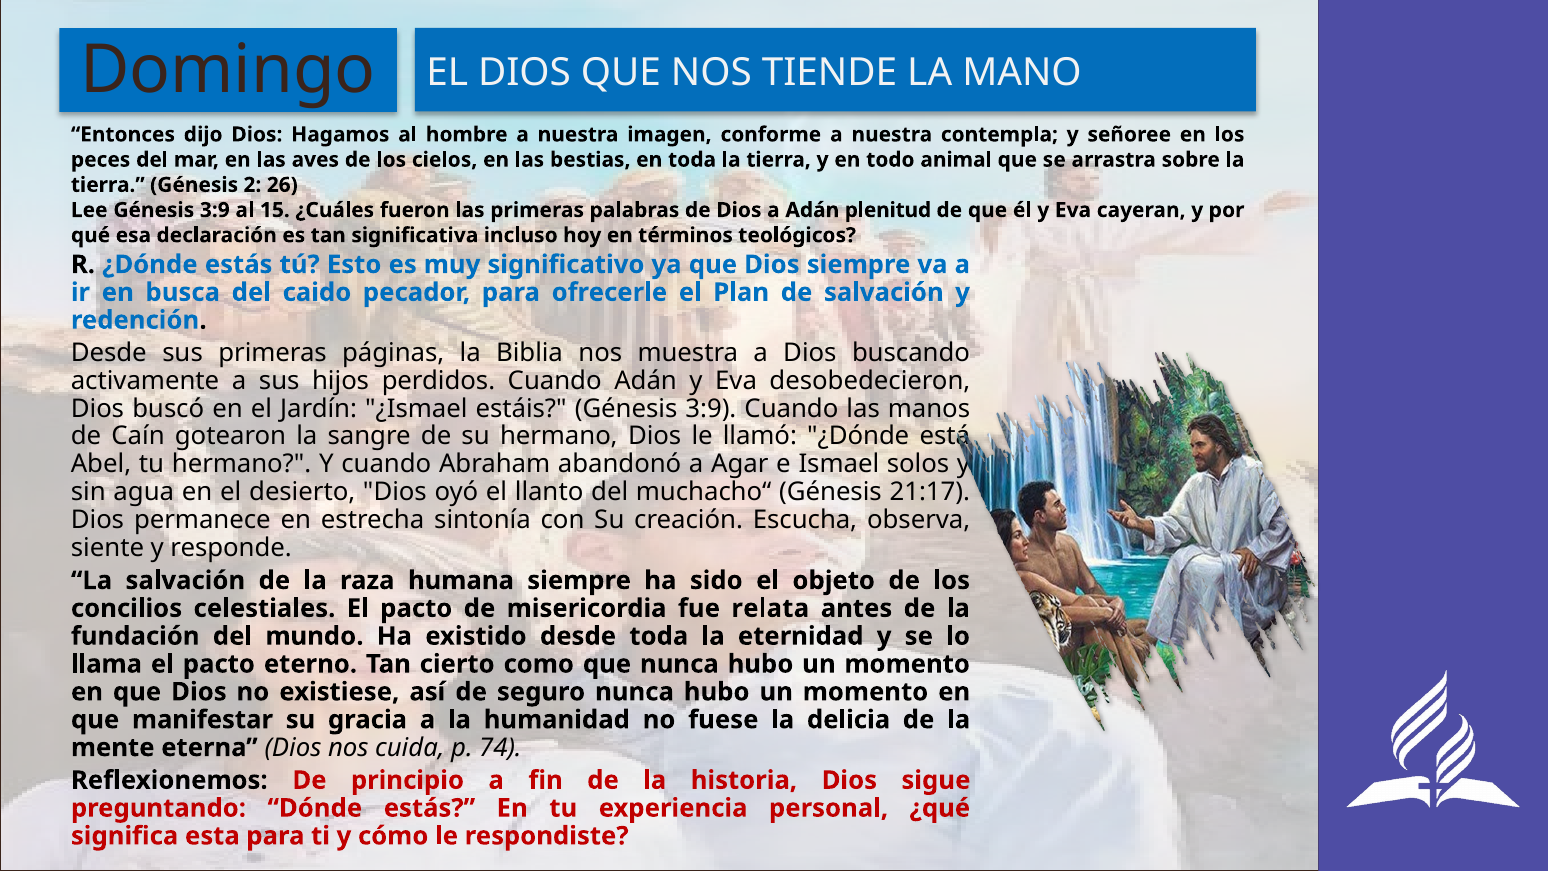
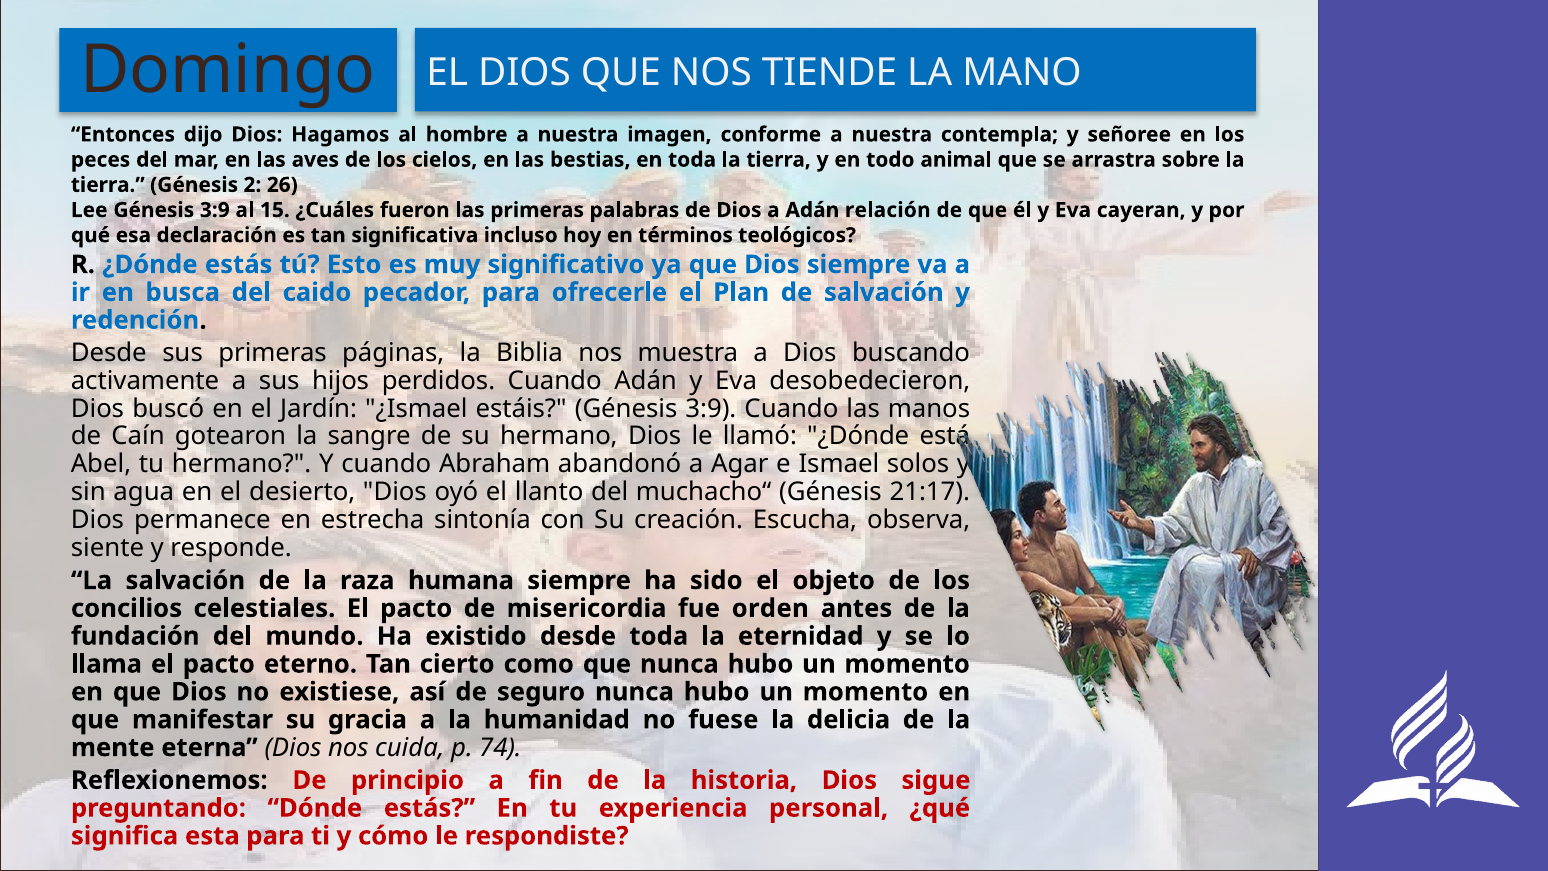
plenitud: plenitud -> relación (888, 210)
relata: relata -> orden (770, 608)
